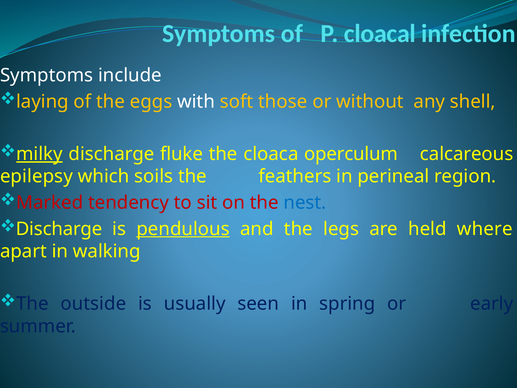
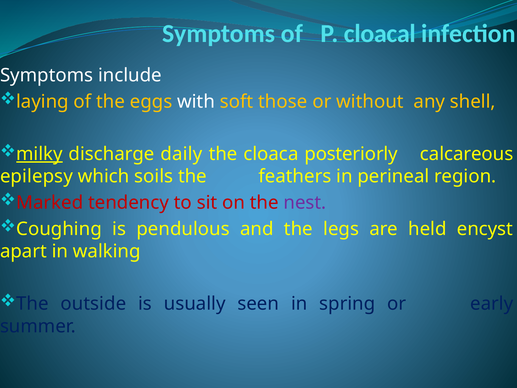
fluke: fluke -> daily (181, 154)
operculum: operculum -> posteriorly (351, 154)
nest colour: blue -> purple (305, 203)
Discharge: Discharge -> Coughing (59, 229)
pendulous underline: present -> none (183, 229)
where: where -> encyst (485, 229)
